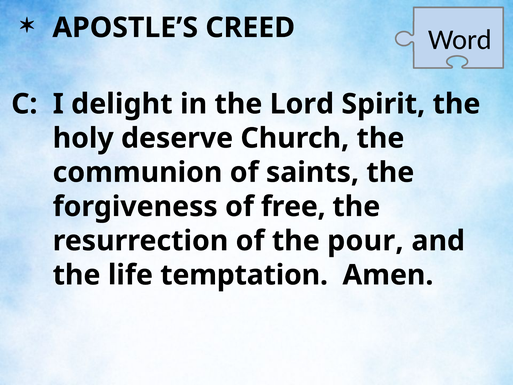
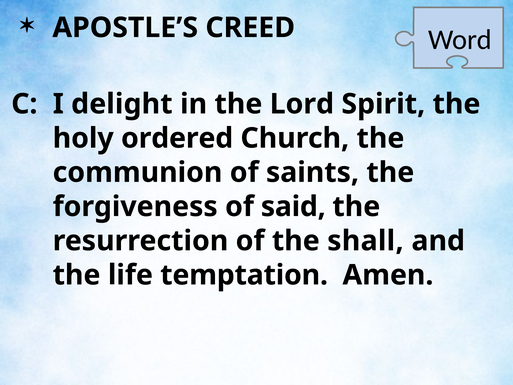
deserve: deserve -> ordered (177, 138)
free: free -> said (293, 207)
pour: pour -> shall (365, 241)
